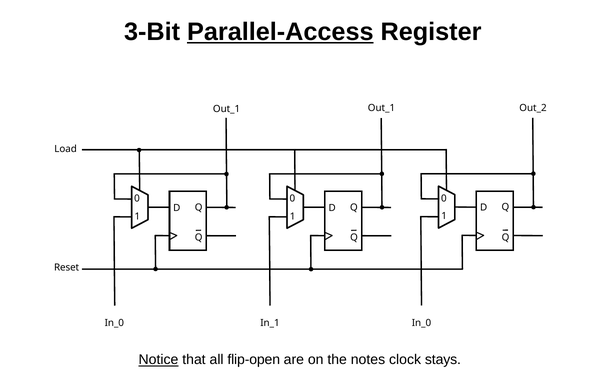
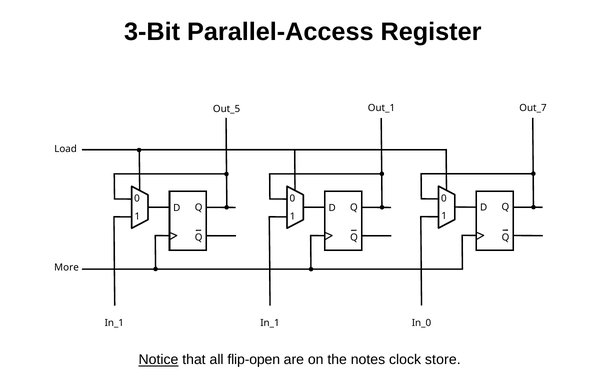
Parallel-Access underline: present -> none (280, 32)
Out_2: Out_2 -> Out_7 (533, 108)
Out_1: Out_1 -> Out_5 (227, 109)
Reset: Reset -> More (67, 267)
In_0: In_0 -> In_1 (114, 323)
stays: stays -> store (443, 360)
